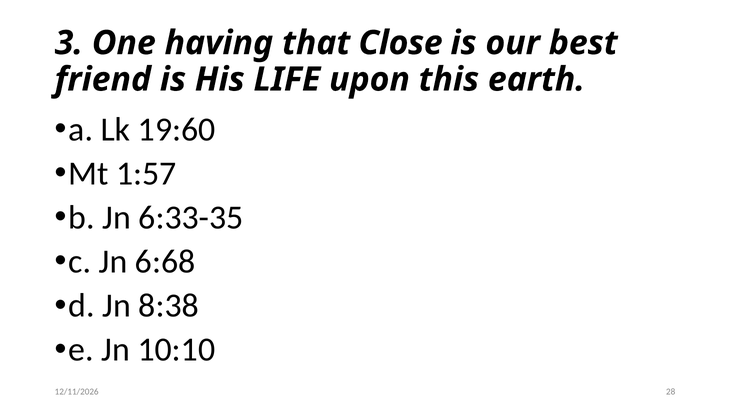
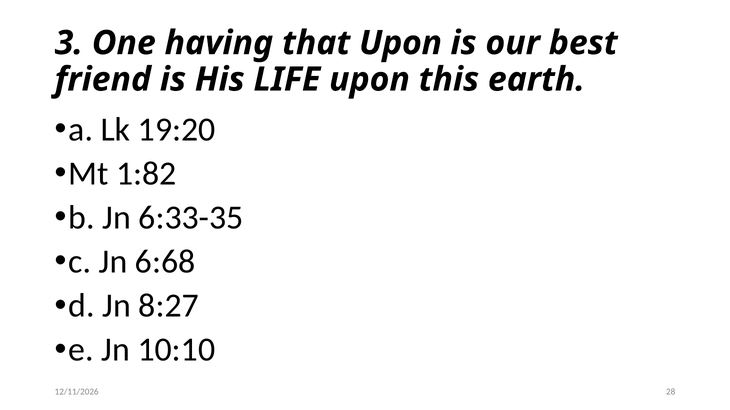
that Close: Close -> Upon (401, 43)
19:60: 19:60 -> 19:20 (177, 130)
1:57: 1:57 -> 1:82 (146, 174)
8:38: 8:38 -> 8:27 (169, 306)
